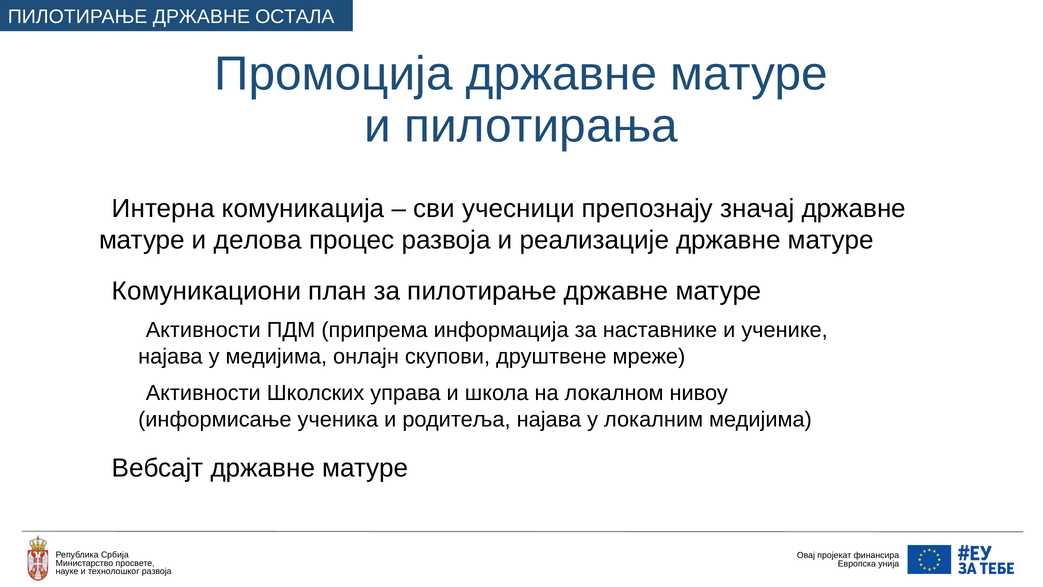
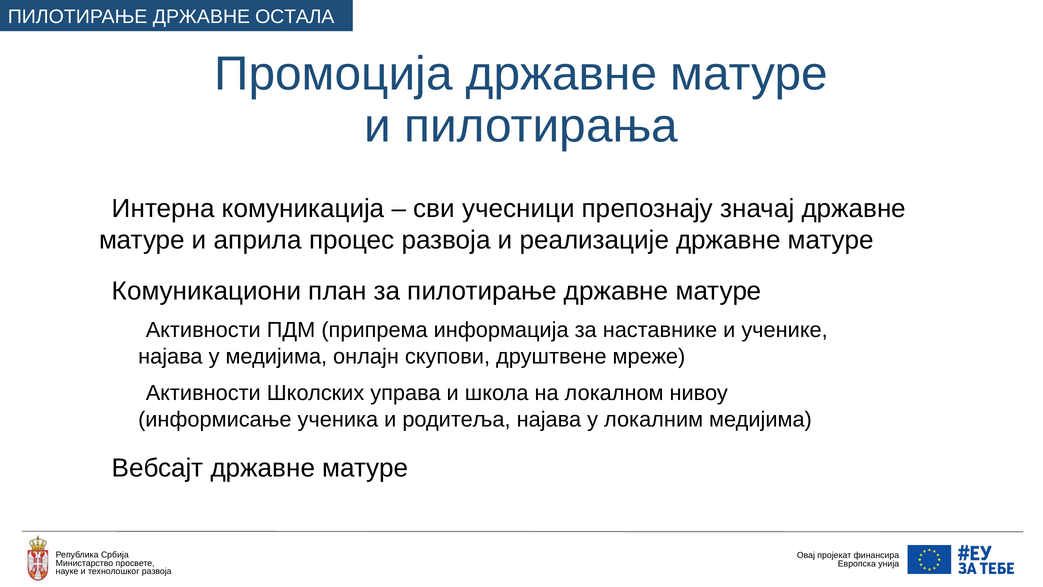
делова: делова -> априла (258, 240)
